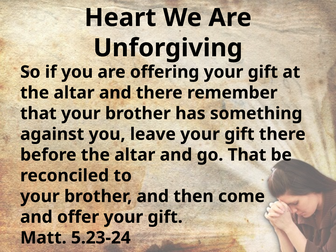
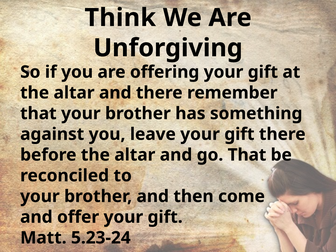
Heart: Heart -> Think (120, 18)
